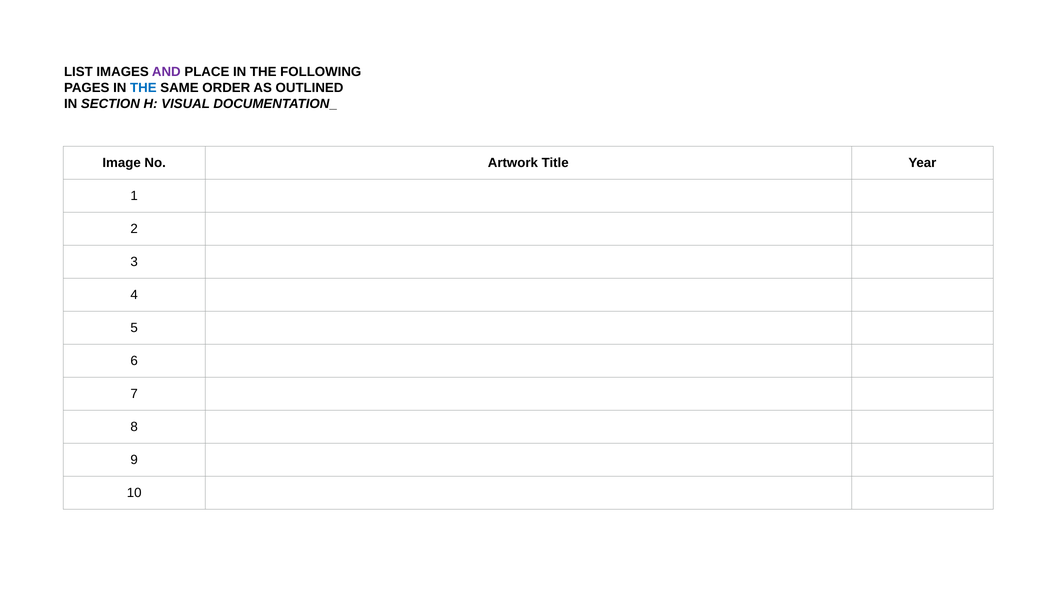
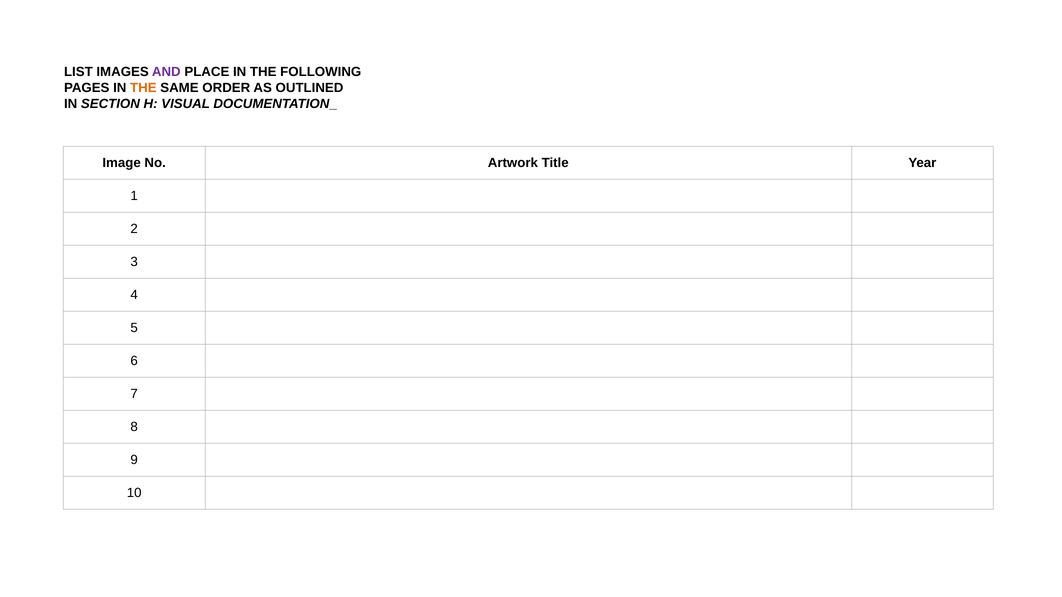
THE colour: blue -> orange (143, 88)
